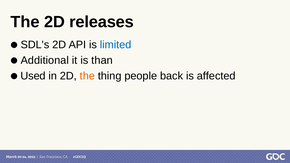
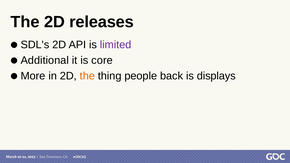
limited colour: blue -> purple (116, 45)
than: than -> core (102, 60)
Used: Used -> More (33, 76)
affected: affected -> displays (216, 76)
